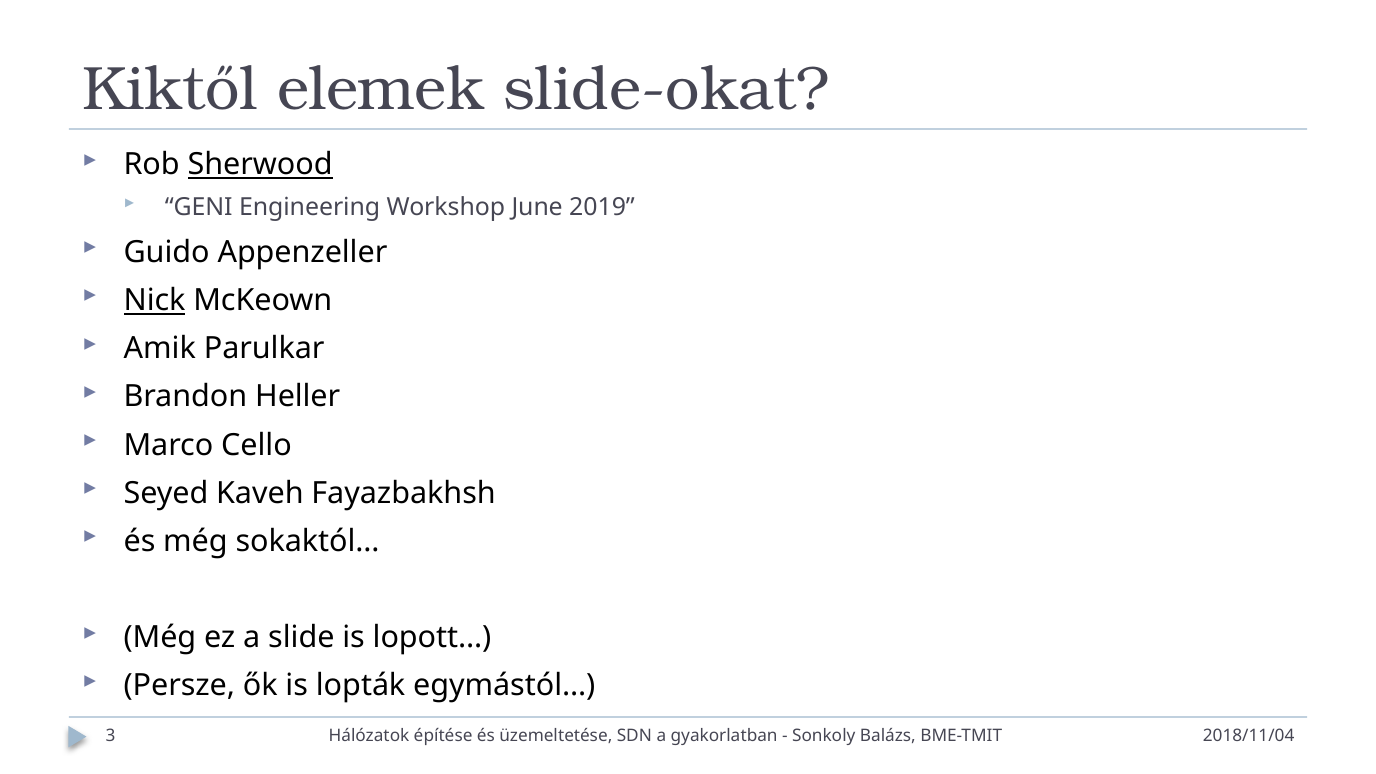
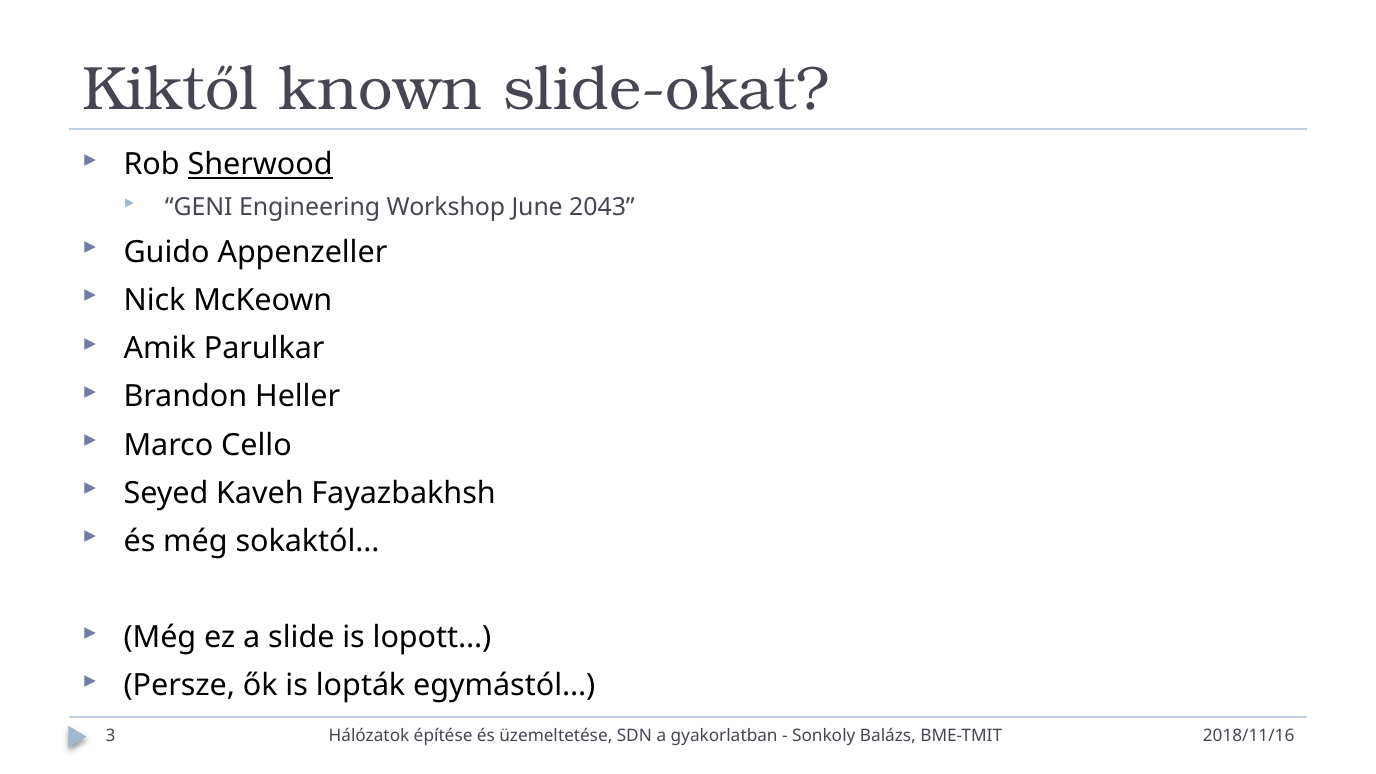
elemek: elemek -> known (380, 90)
2019: 2019 -> 2043 (602, 207)
Nick underline: present -> none (155, 301)
2018/11/04: 2018/11/04 -> 2018/11/16 (1249, 736)
